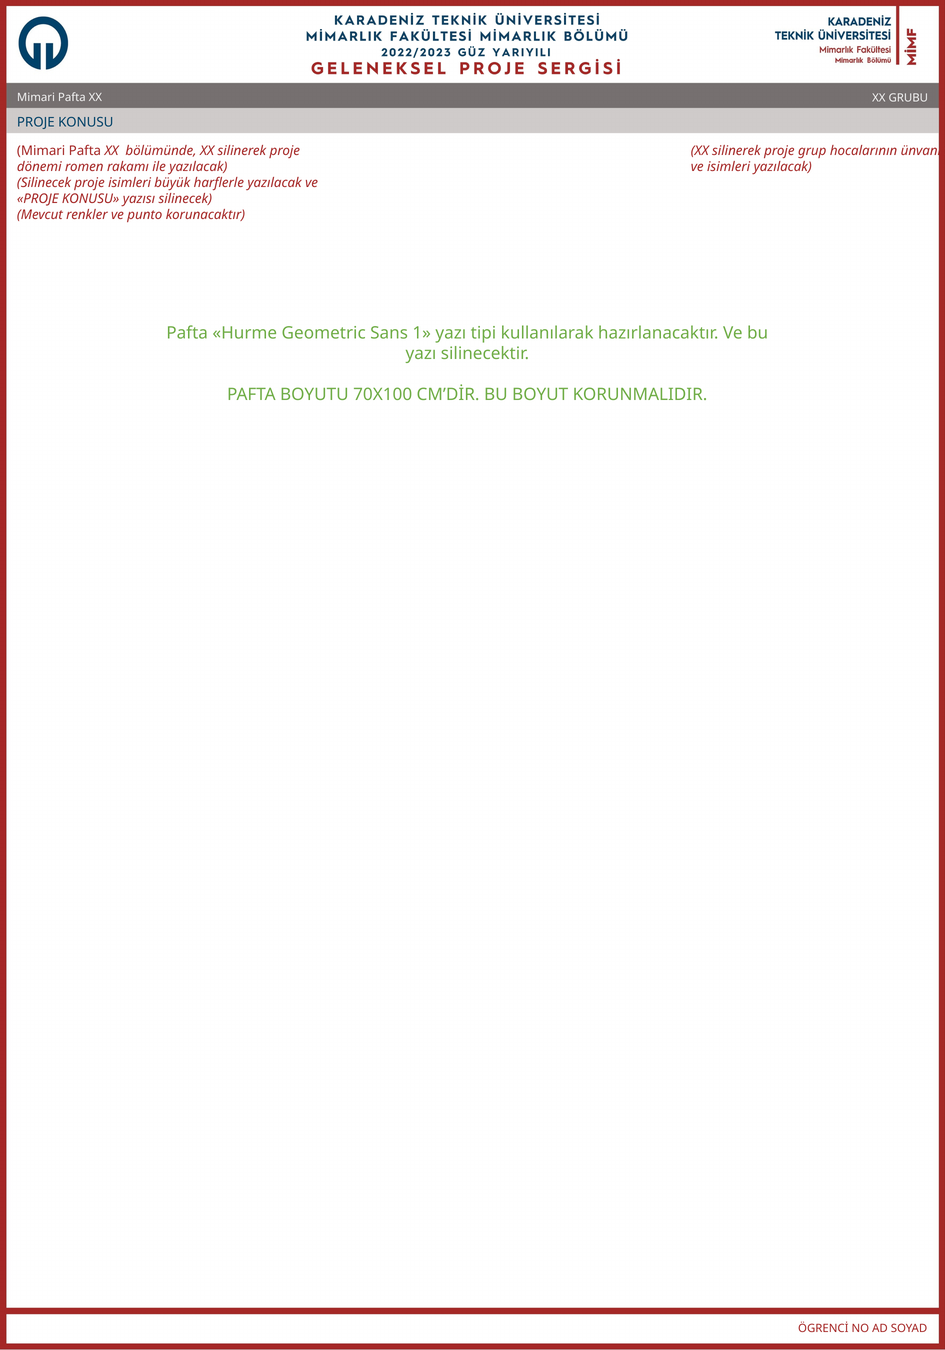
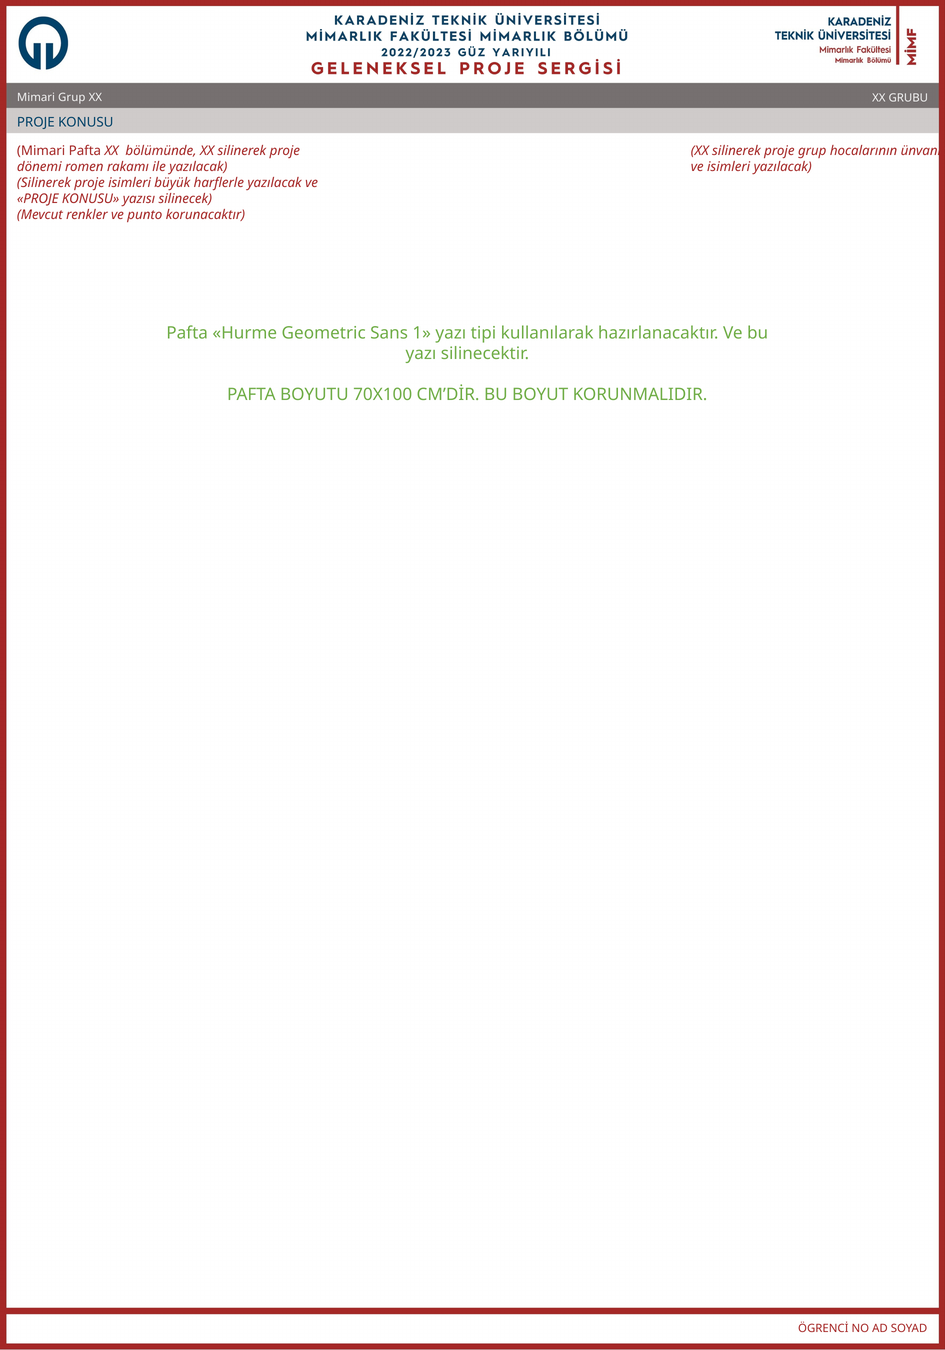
Pafta: Pafta -> Grup (72, 97)
Silinecek: Silinecek -> Silinerek (44, 183)
